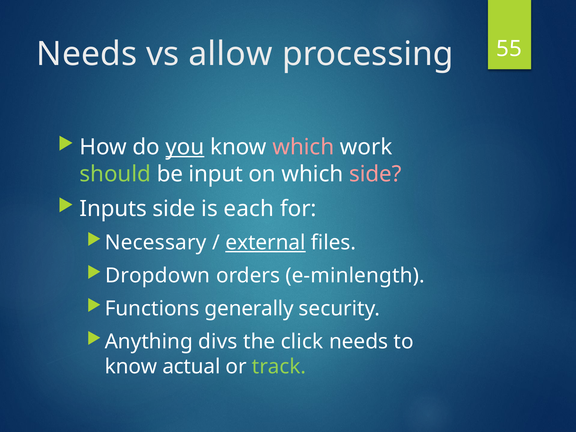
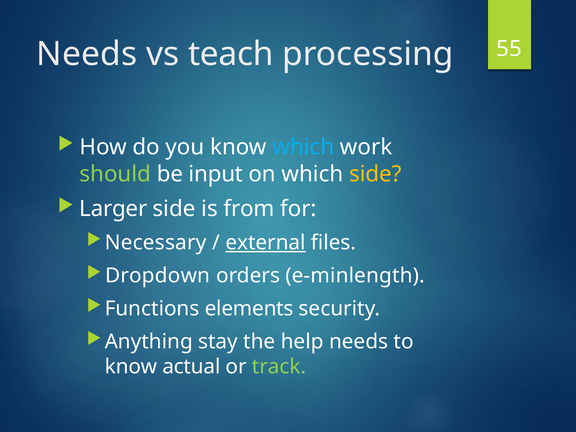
allow: allow -> teach (231, 54)
you underline: present -> none (185, 147)
which colour: pink -> light blue (303, 147)
side colour: pink -> yellow (375, 174)
Inputs: Inputs -> Larger (113, 209)
each: each -> from (249, 209)
generally: generally -> elements (249, 309)
divs: divs -> stay (218, 342)
click: click -> help (302, 342)
